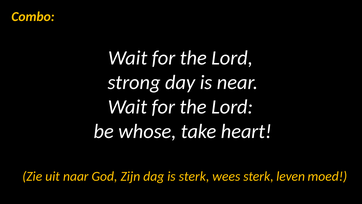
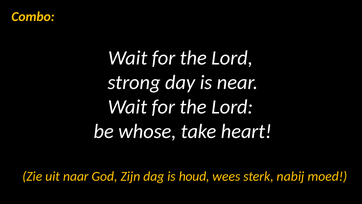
is sterk: sterk -> houd (194, 176)
leven: leven -> nabij (291, 176)
